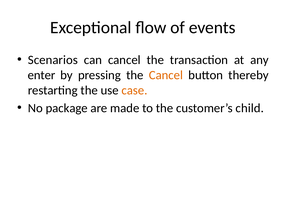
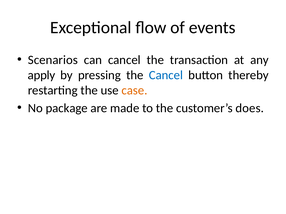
enter: enter -> apply (42, 75)
Cancel colour: orange -> blue (166, 75)
child: child -> does (250, 108)
